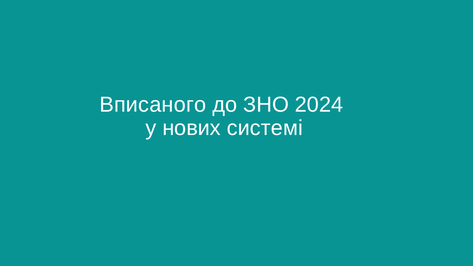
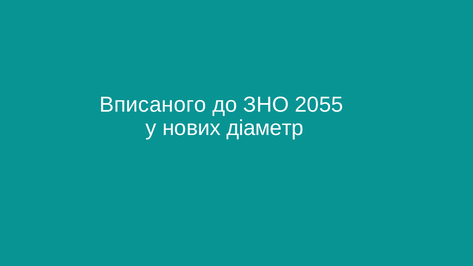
2024: 2024 -> 2055 (319, 105)
системі: системі -> діаметр (265, 128)
